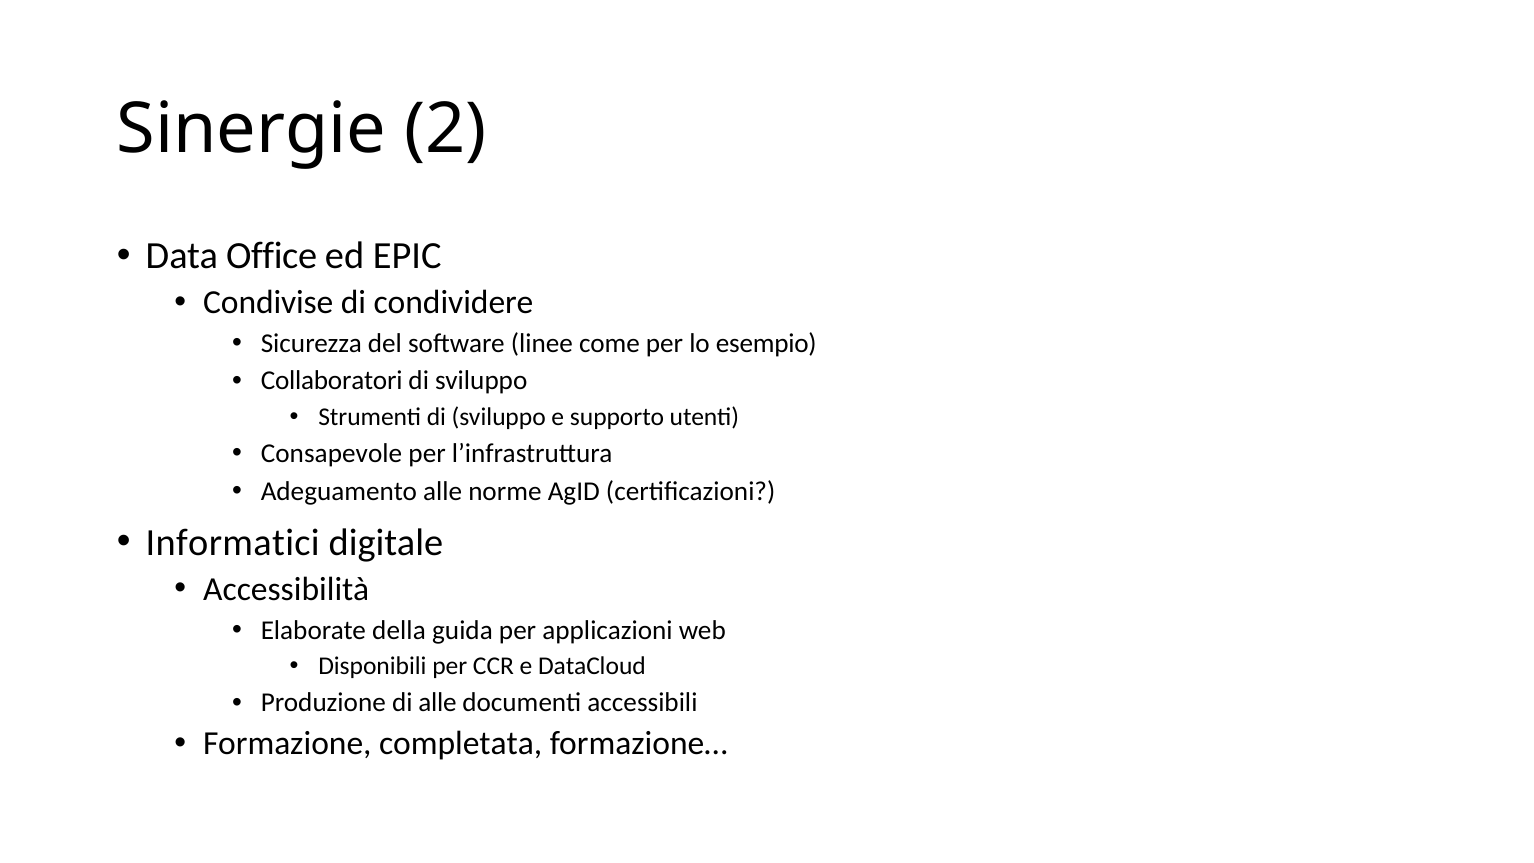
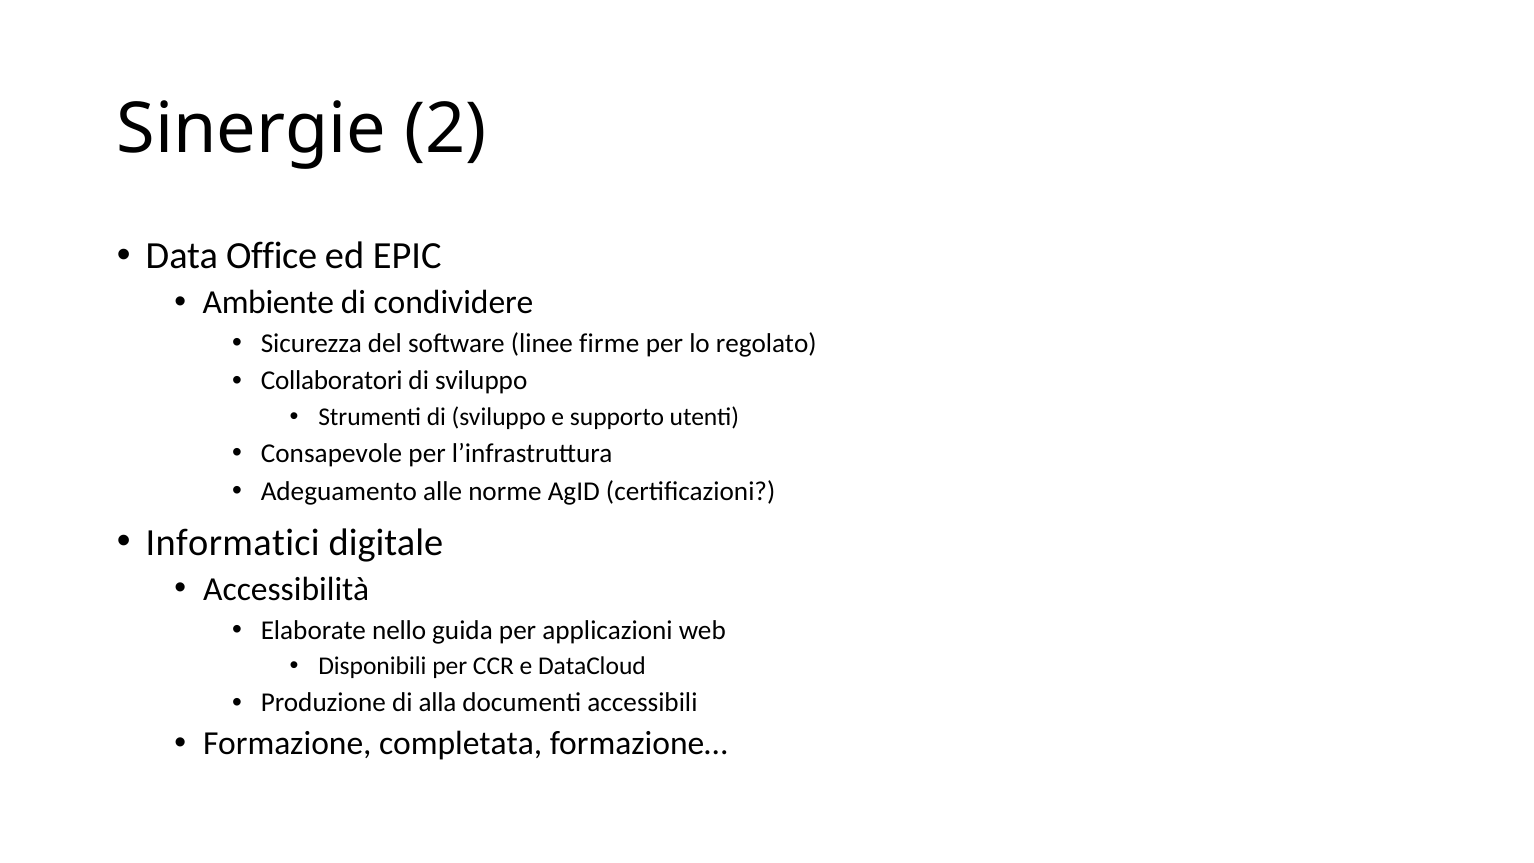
Condivise: Condivise -> Ambiente (268, 303)
come: come -> firme (609, 344)
esempio: esempio -> regolato (766, 344)
della: della -> nello (399, 630)
di alle: alle -> alla (437, 703)
